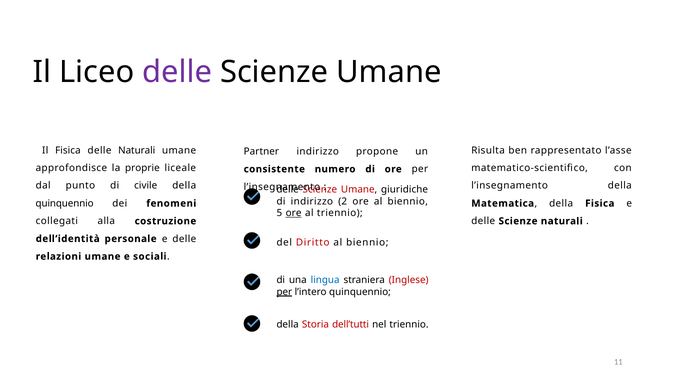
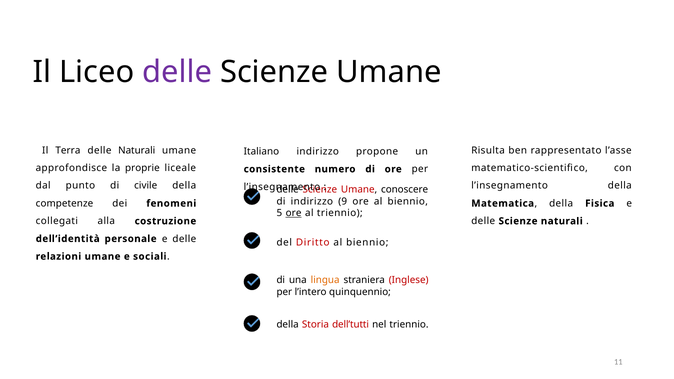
Il Fisica: Fisica -> Terra (68, 150)
Partner: Partner -> Italiano (261, 151)
giuridiche: giuridiche -> conoscere (405, 190)
2: 2 -> 9 (343, 201)
quinquennio: quinquennio -> competenze (65, 203)
lingua colour: blue -> orange (325, 280)
per underline: present -> none (284, 292)
